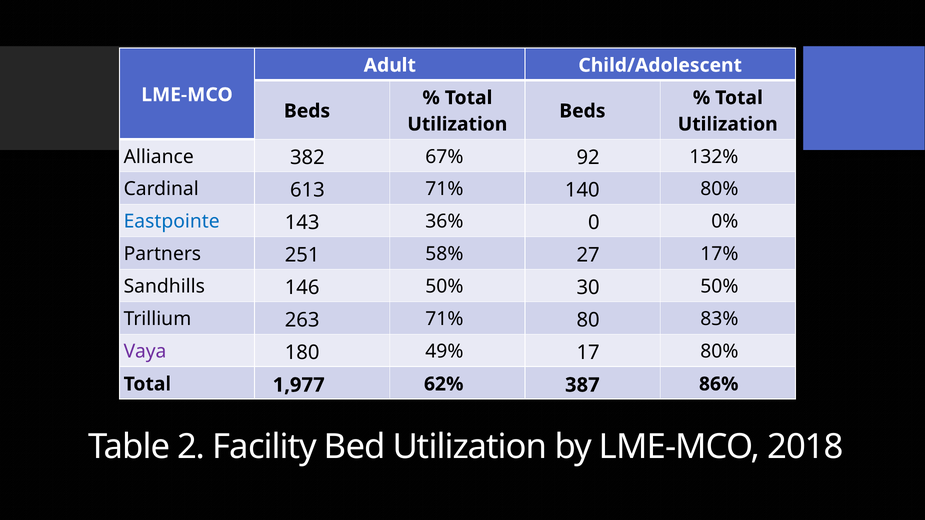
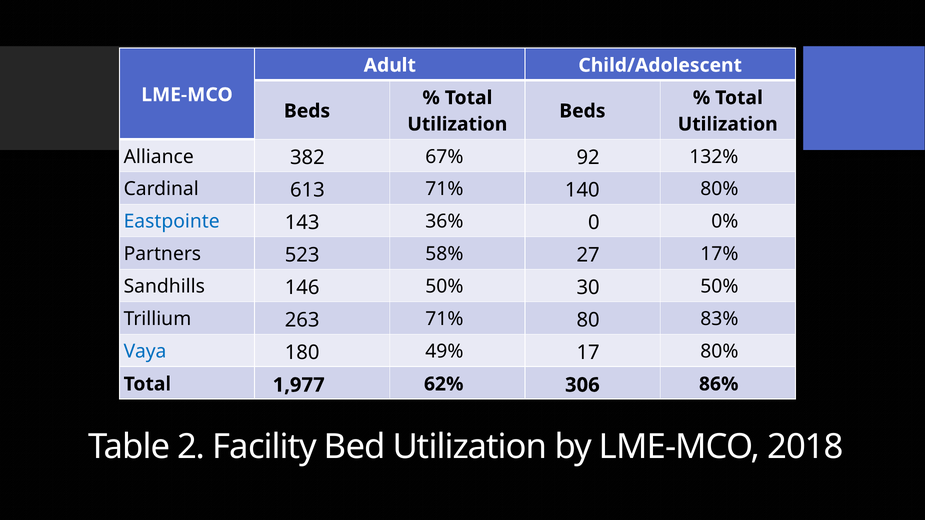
251: 251 -> 523 (302, 255)
Vaya colour: purple -> blue (145, 352)
387: 387 -> 306 (582, 385)
